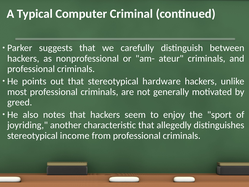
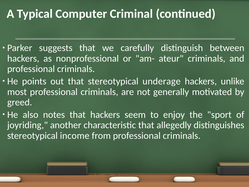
hardware: hardware -> underage (162, 81)
